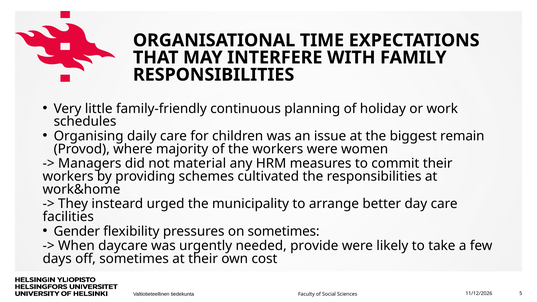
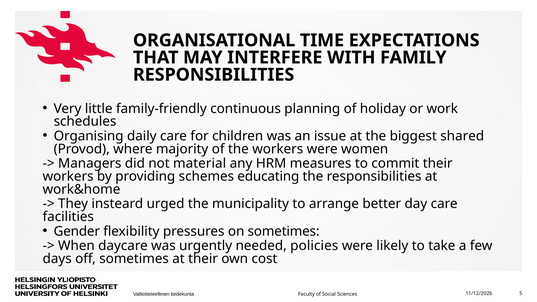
remain: remain -> shared (462, 136)
cultivated: cultivated -> educating (268, 176)
provide: provide -> policies (314, 246)
